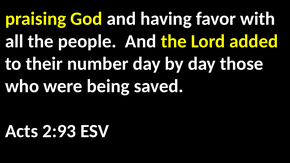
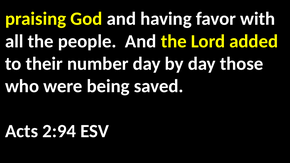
2:93: 2:93 -> 2:94 (59, 131)
